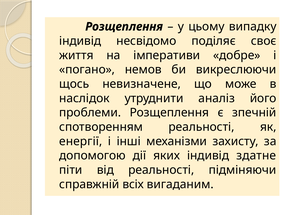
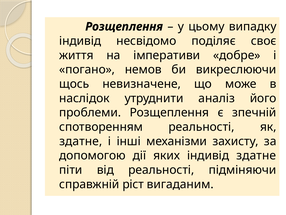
енергії: енергії -> здатне (81, 141)
всіх: всіх -> ріст (133, 184)
